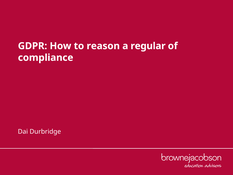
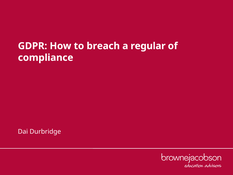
reason: reason -> breach (103, 46)
